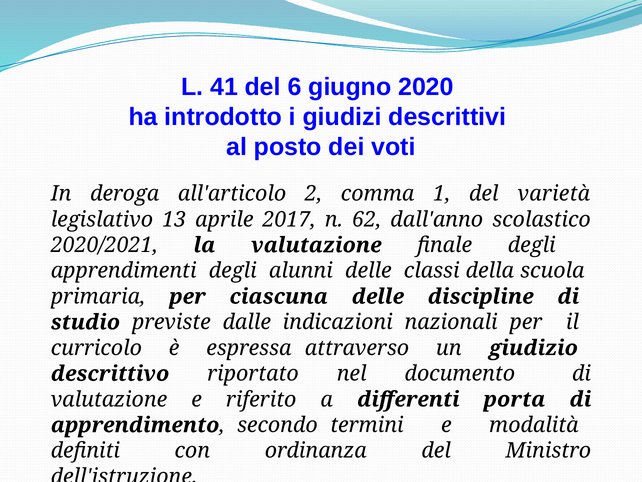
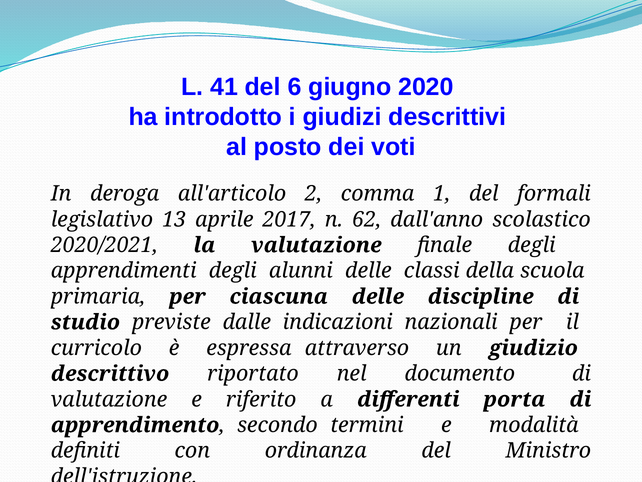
varietà: varietà -> formali (554, 194)
